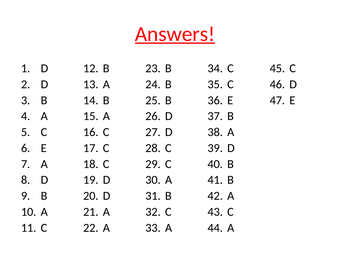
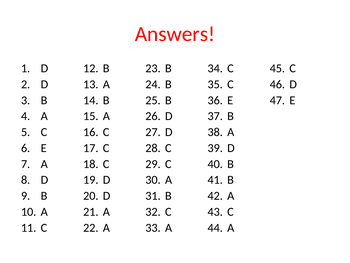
Answers underline: present -> none (175, 34)
